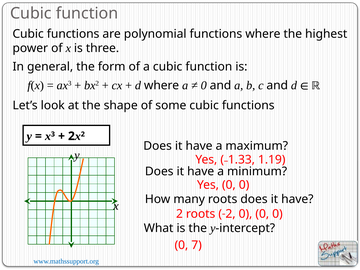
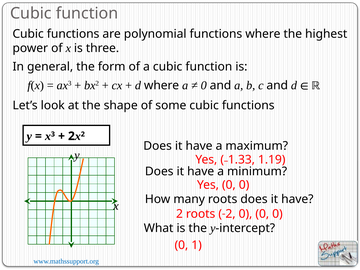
7: 7 -> 1 (197, 245)
